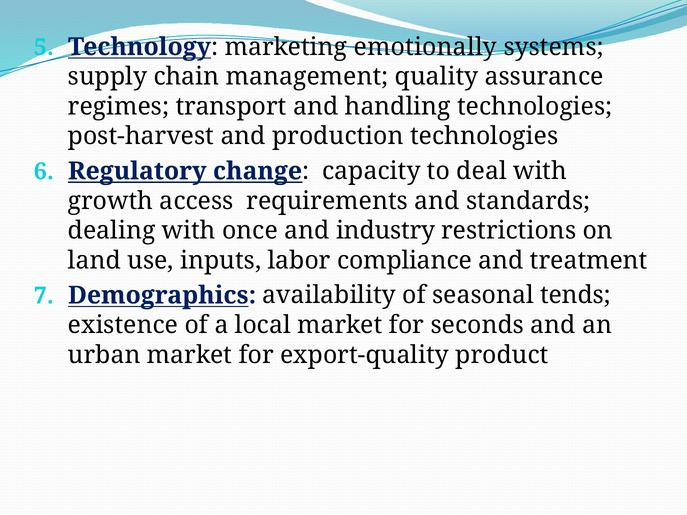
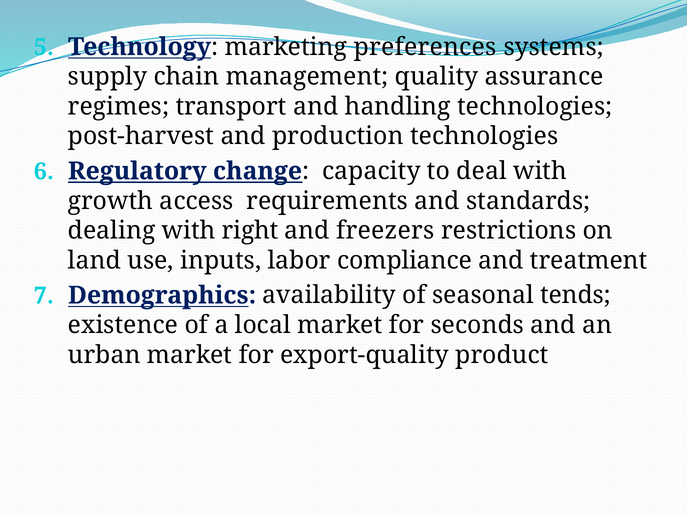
emotionally: emotionally -> preferences (425, 47)
once: once -> right (250, 231)
industry: industry -> freezers (385, 231)
